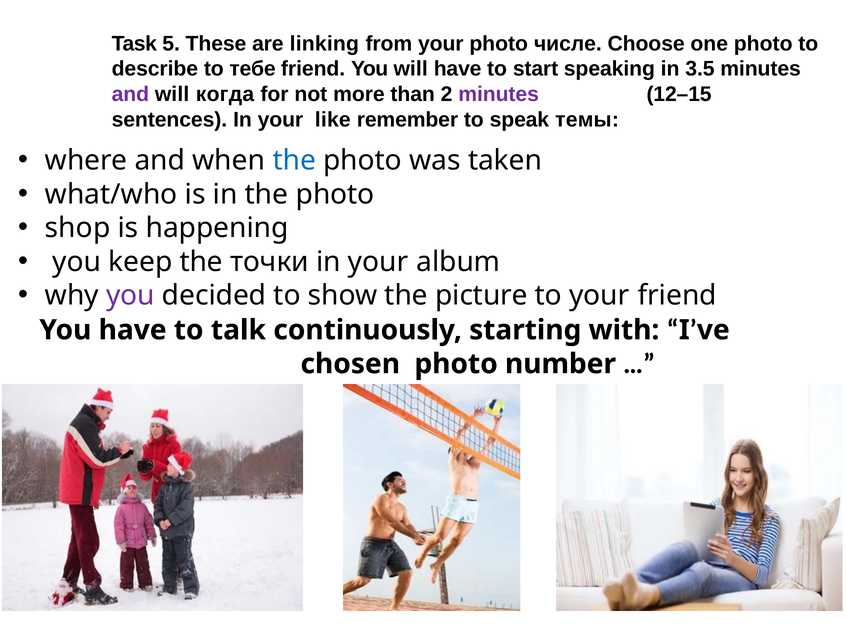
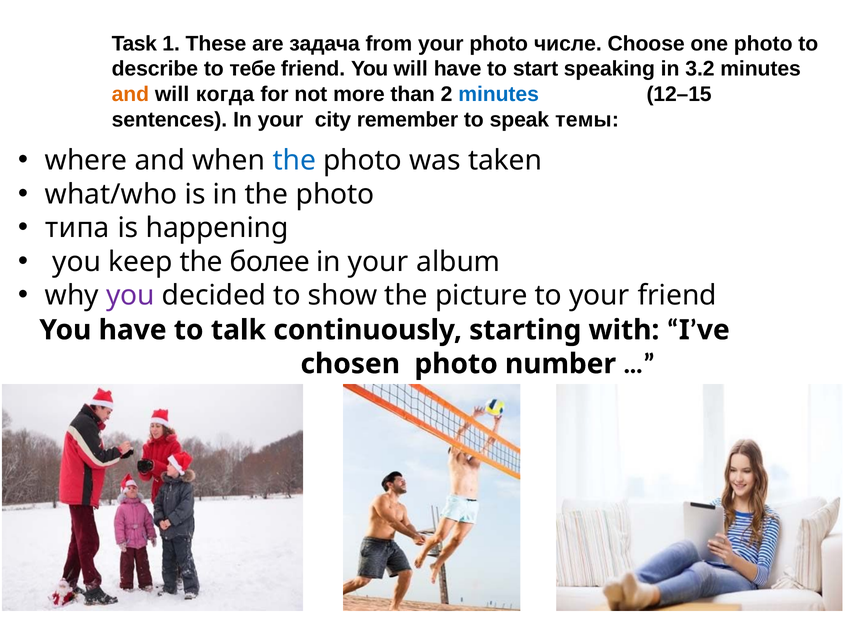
5: 5 -> 1 (171, 44)
linking: linking -> задача (325, 44)
3.5: 3.5 -> 3.2 (700, 69)
and colour: purple -> orange (130, 94)
minutes colour: purple -> blue (499, 94)
like: like -> city (333, 120)
shop: shop -> типа (78, 228)
точки: точки -> более (270, 262)
